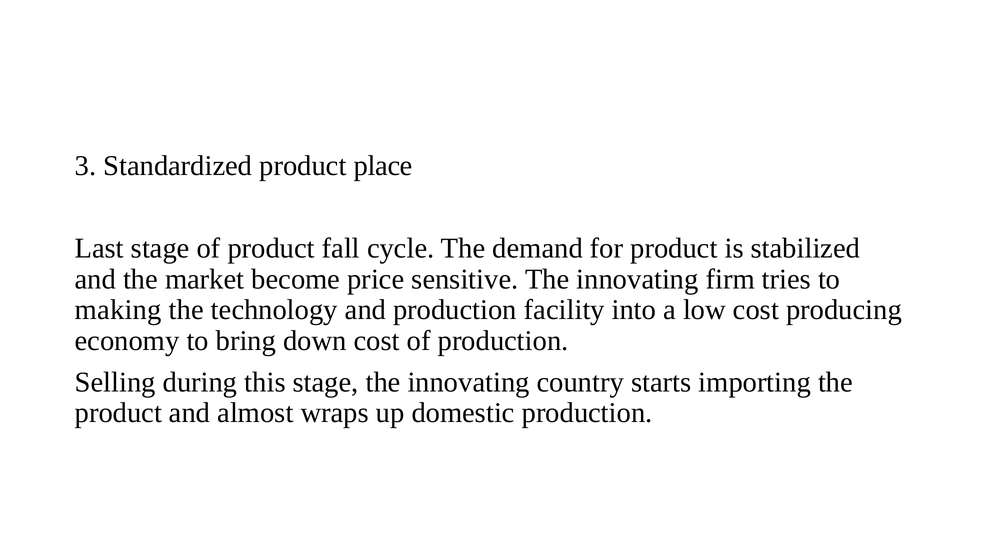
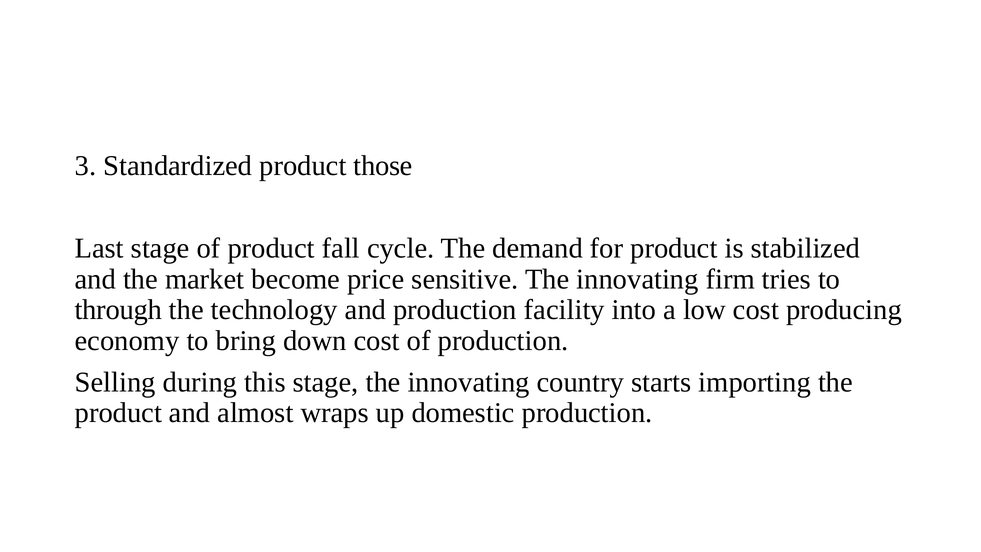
place: place -> those (383, 166)
making: making -> through (118, 310)
